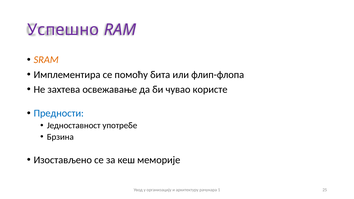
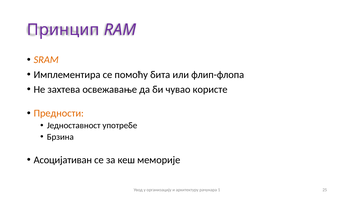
Успешно: Успешно -> Принцип (63, 30)
Предности colour: blue -> orange (59, 113)
Изостављено: Изостављено -> Асоцијативан (63, 160)
